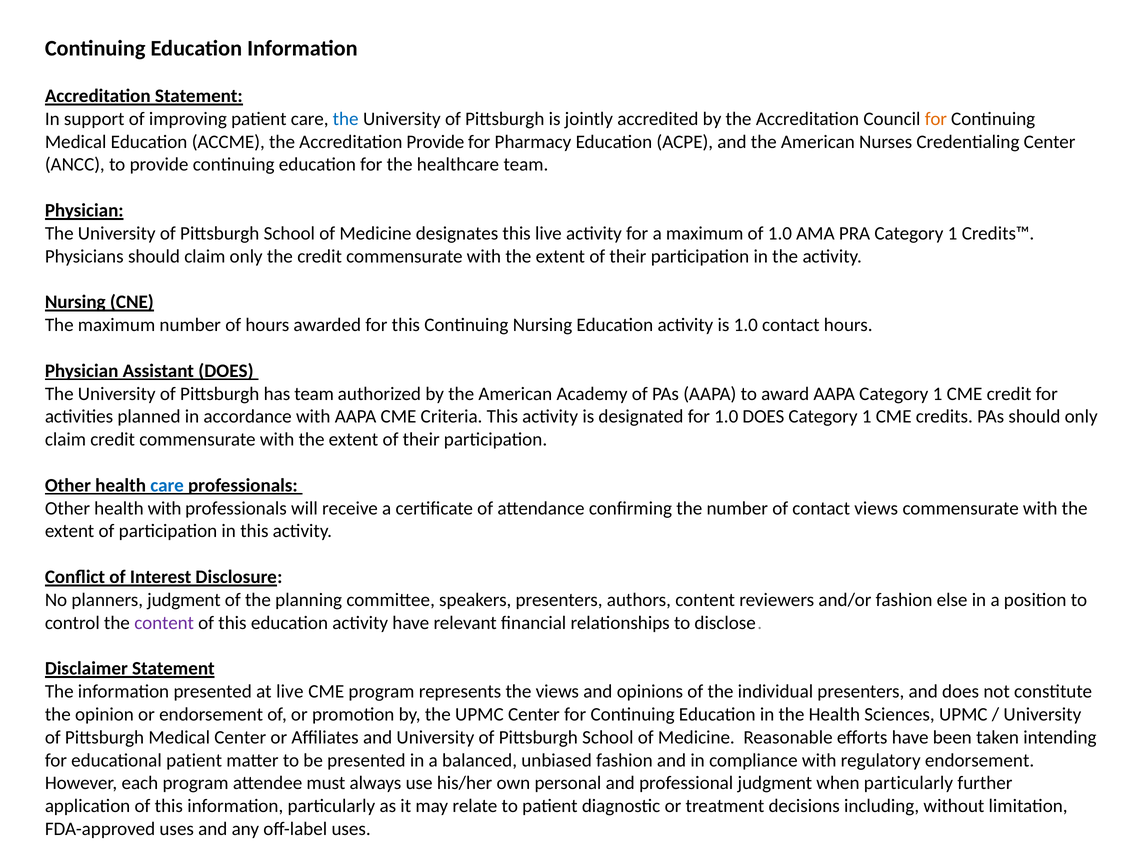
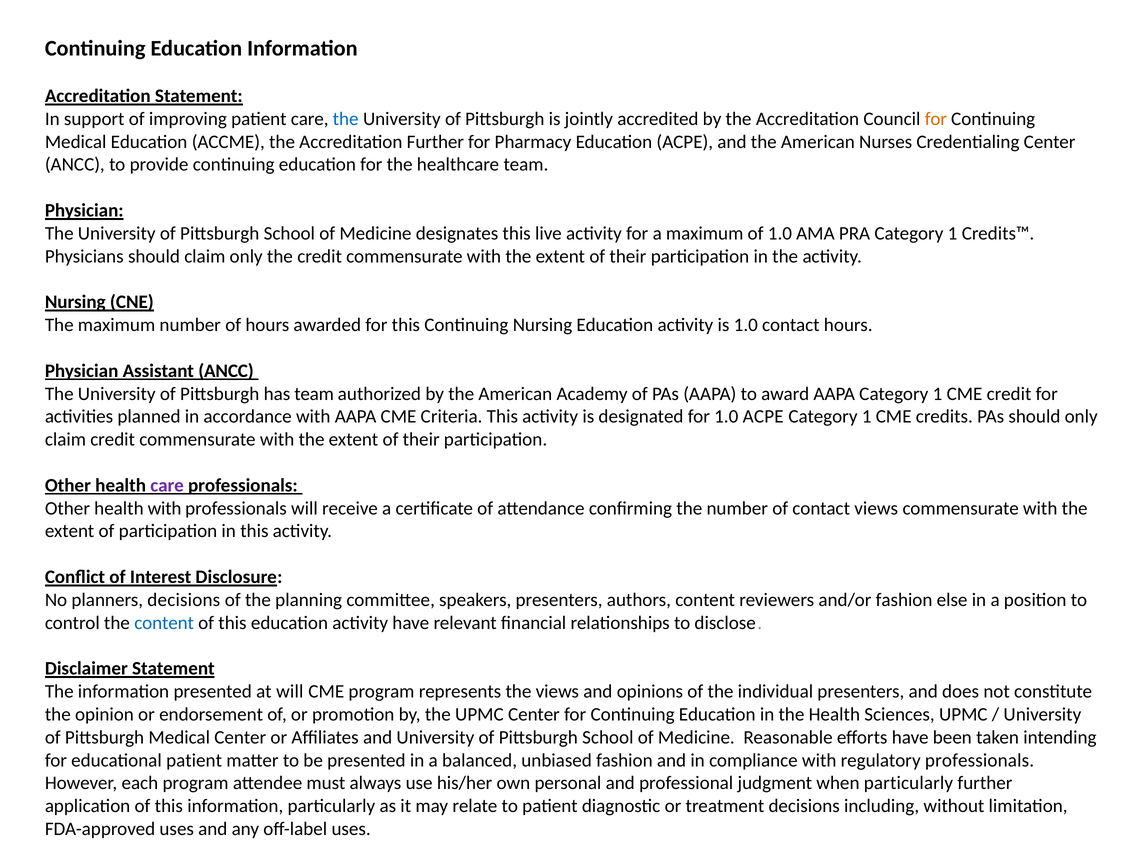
Accreditation Provide: Provide -> Further (435, 142)
Assistant DOES: DOES -> ANCC (226, 371)
1.0 DOES: DOES -> ACPE (763, 417)
care colour: blue -> purple (167, 486)
planners judgment: judgment -> decisions (184, 600)
content colour: purple -> blue (164, 623)
at live: live -> will (290, 692)
regulatory endorsement: endorsement -> professionals (980, 761)
